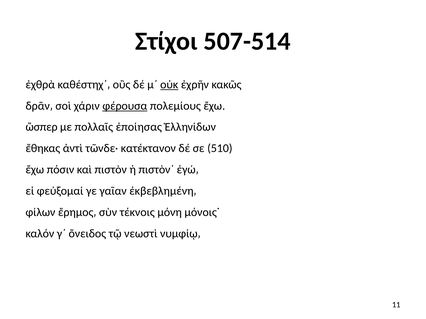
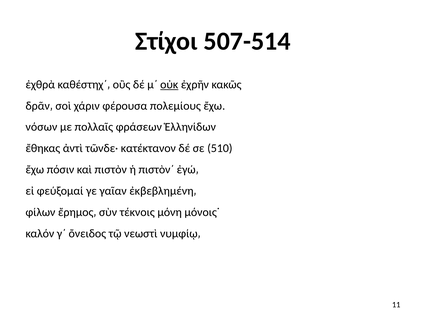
φέρουσα underline: present -> none (125, 106)
ὥσπερ: ὥσπερ -> νόσων (41, 127)
ἐποίησας: ἐποίησας -> φράσεων (139, 127)
